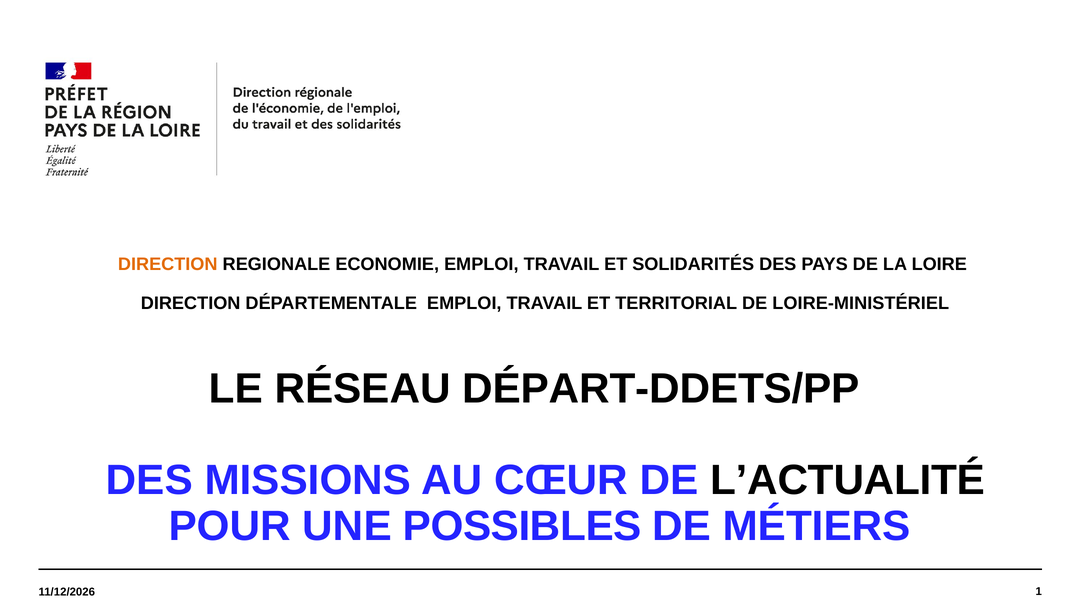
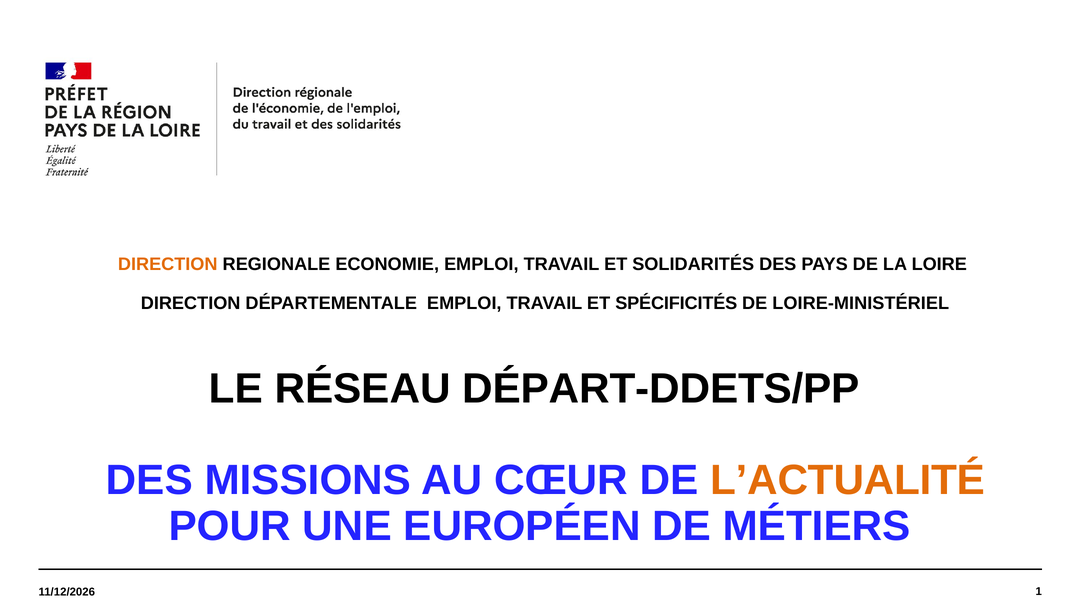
TERRITORIAL: TERRITORIAL -> SPÉCIFICITÉS (676, 304)
L’ACTUALITÉ colour: black -> orange (848, 481)
POSSIBLES: POSSIBLES -> EUROPÉEN (522, 527)
